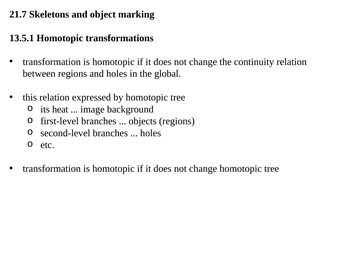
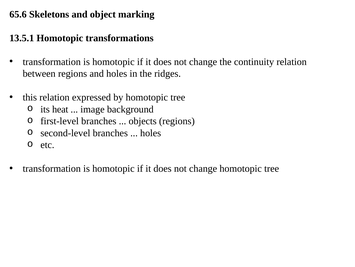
21.7: 21.7 -> 65.6 (18, 14)
global: global -> ridges (168, 73)
